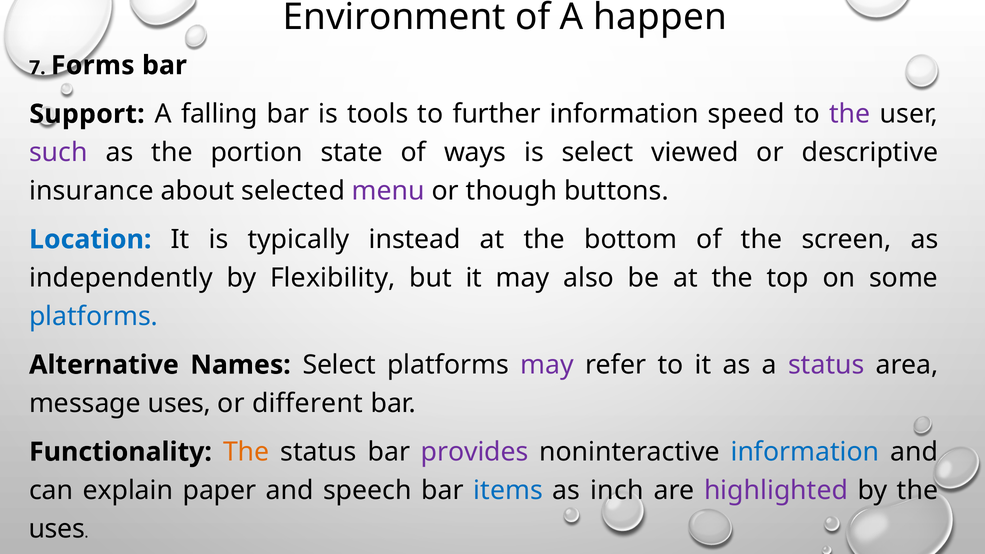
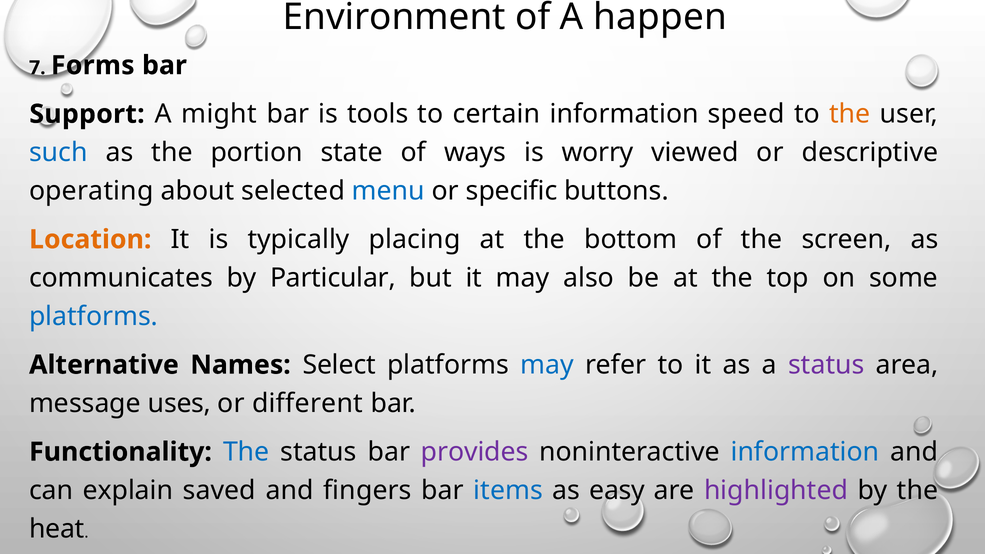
falling: falling -> might (219, 114)
further: further -> certain (496, 114)
the colour: purple -> orange (850, 114)
such colour: purple -> blue (58, 152)
is select: select -> worry (598, 152)
insurance: insurance -> operating (91, 191)
menu colour: purple -> blue (388, 191)
though: though -> specific (512, 191)
Location colour: blue -> orange (90, 239)
instead: instead -> placing (415, 239)
independently: independently -> communicates (121, 278)
Flexibility: Flexibility -> Particular (333, 278)
may colour: purple -> blue (547, 365)
The colour: orange -> blue (246, 452)
paper: paper -> saved (219, 490)
speech: speech -> fingers (367, 490)
inch: inch -> easy (617, 490)
uses: uses -> heat (57, 529)
